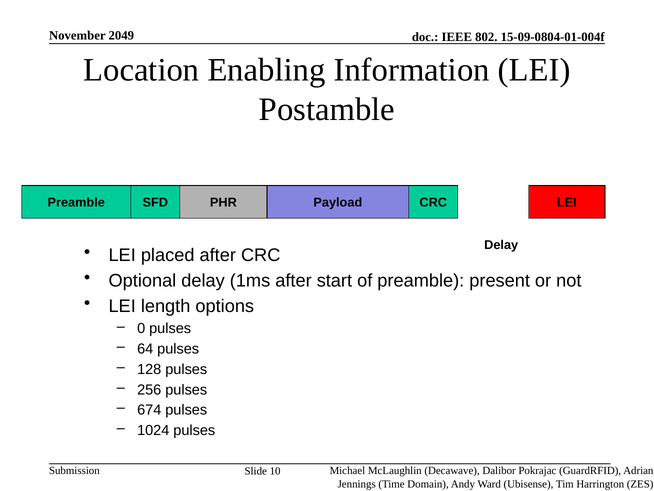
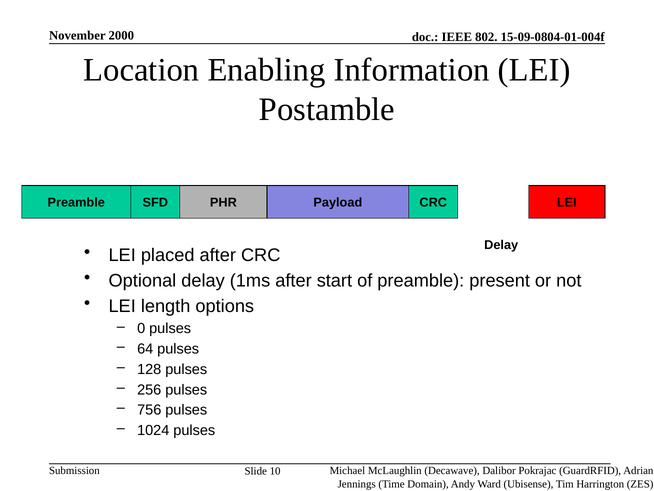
2049: 2049 -> 2000 (121, 36)
674: 674 -> 756 (149, 410)
